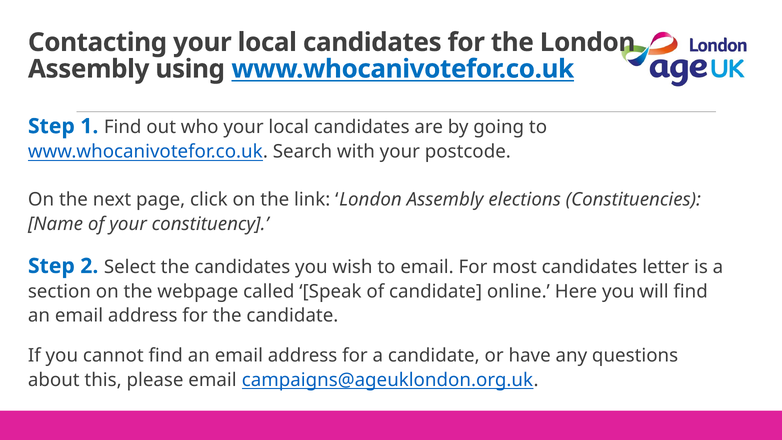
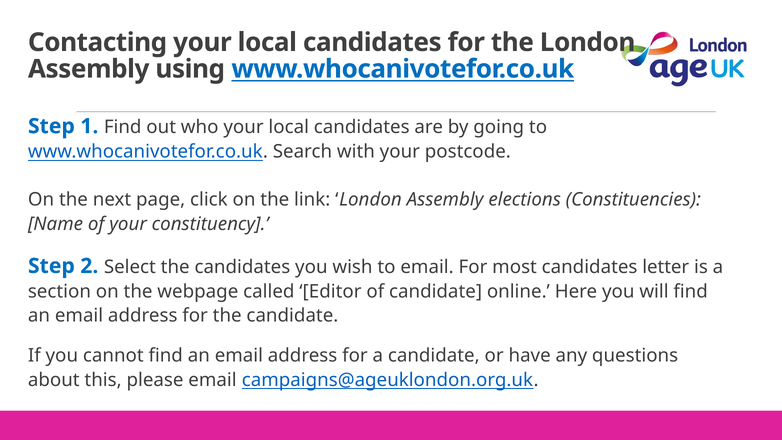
Speak: Speak -> Editor (330, 291)
